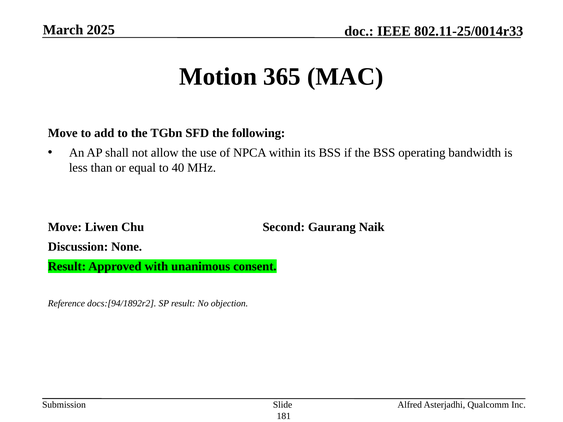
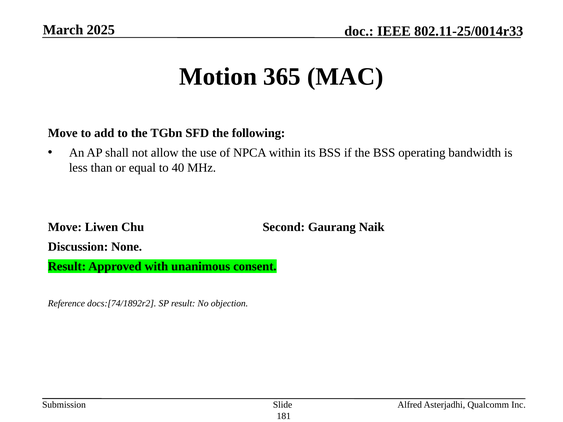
docs:[94/1892r2: docs:[94/1892r2 -> docs:[74/1892r2 (122, 304)
